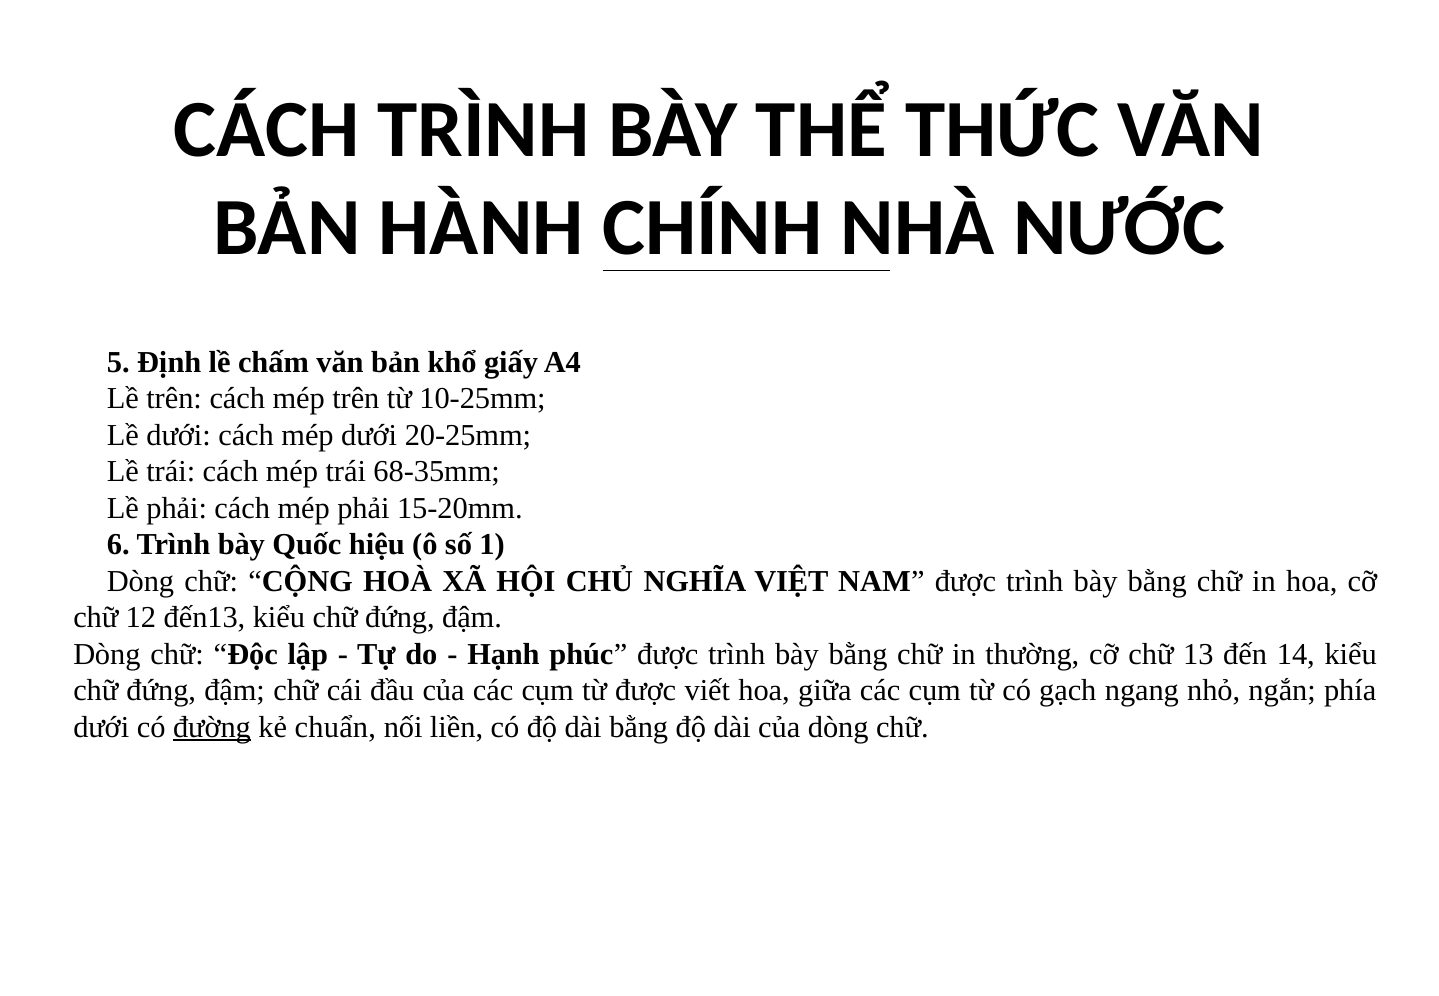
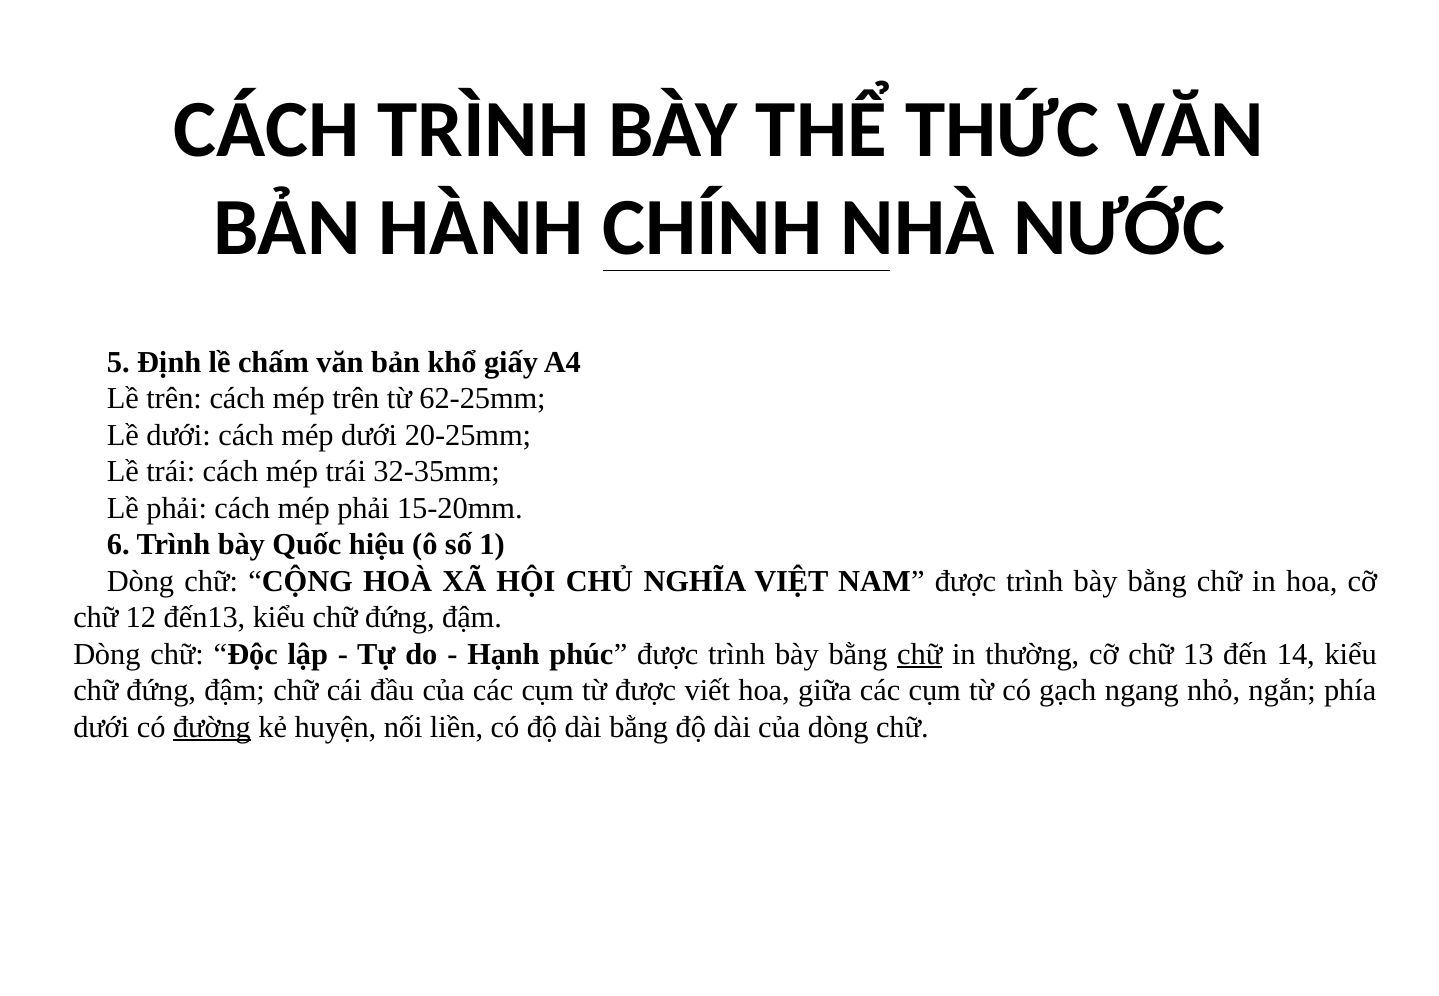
10-25mm: 10-25mm -> 62-25mm (483, 399)
68-35mm: 68-35mm -> 32-35mm (437, 472)
chữ underline: none -> present (920, 654)
chuẩn: chuẩn -> huyện (335, 727)
